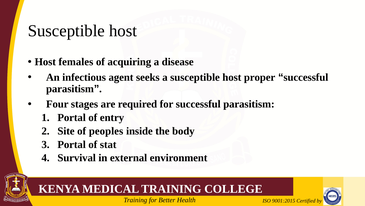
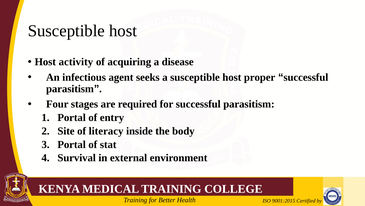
females: females -> activity (76, 62)
peoples: peoples -> literacy (106, 131)
